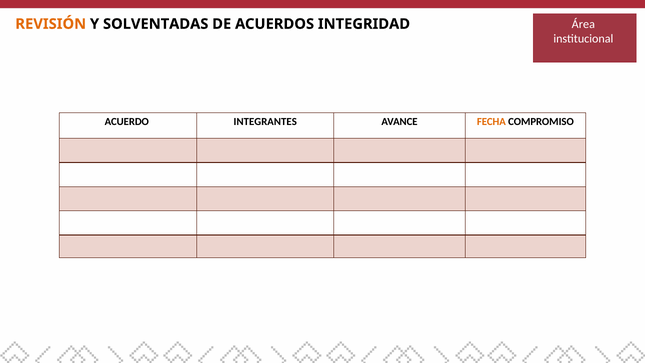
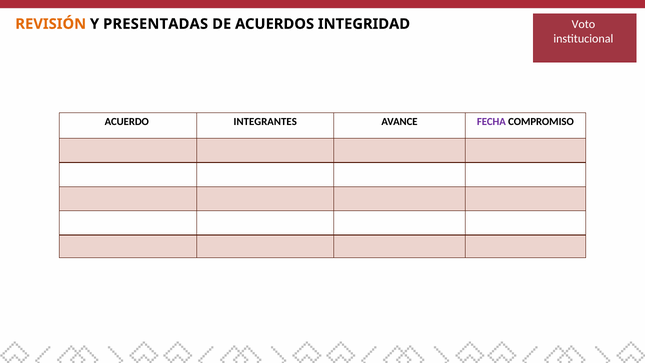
Área: Área -> Voto (583, 24)
SOLVENTADAS: SOLVENTADAS -> PRESENTADAS (156, 24)
FECHA colour: orange -> purple (491, 122)
